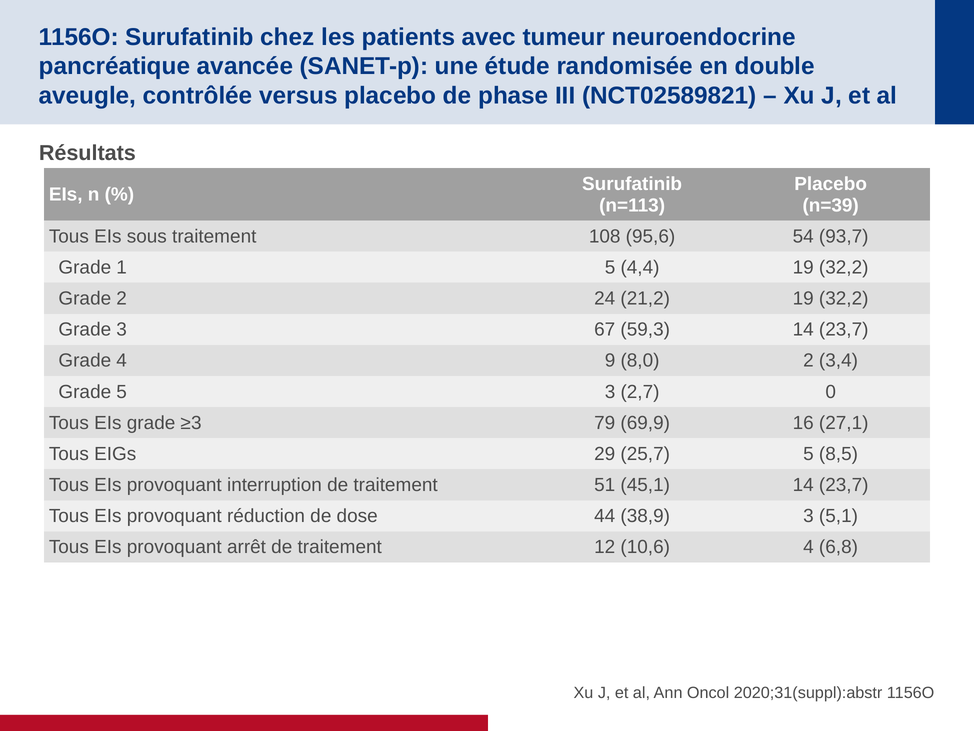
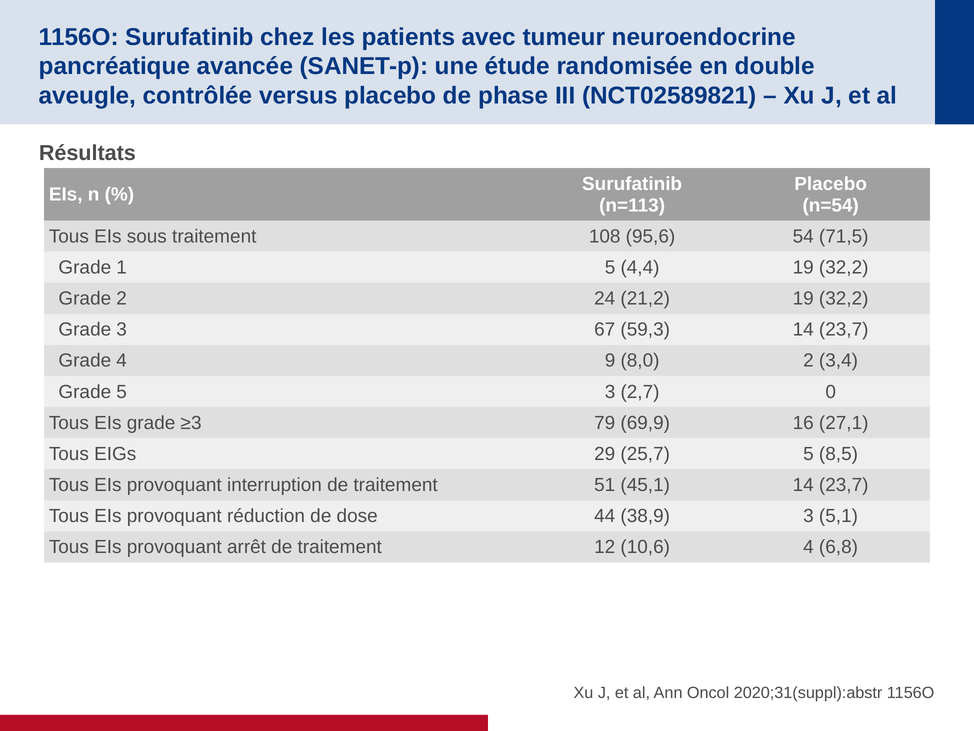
n=39: n=39 -> n=54 (831, 205)
93,7: 93,7 -> 71,5 (844, 236)
